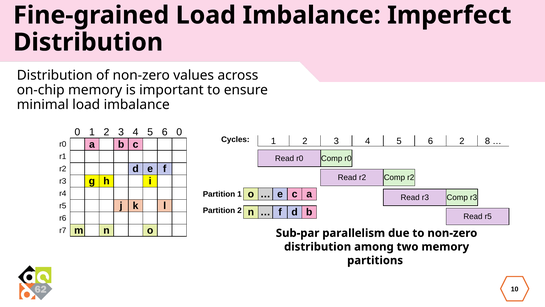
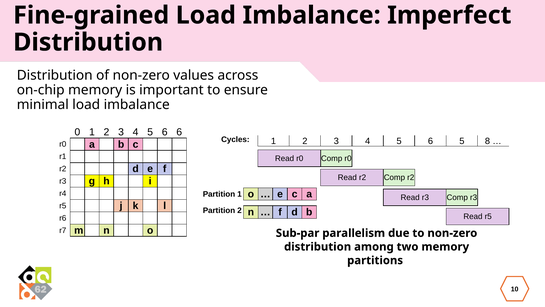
6 0: 0 -> 6 (179, 132)
6 2: 2 -> 5 (462, 141)
